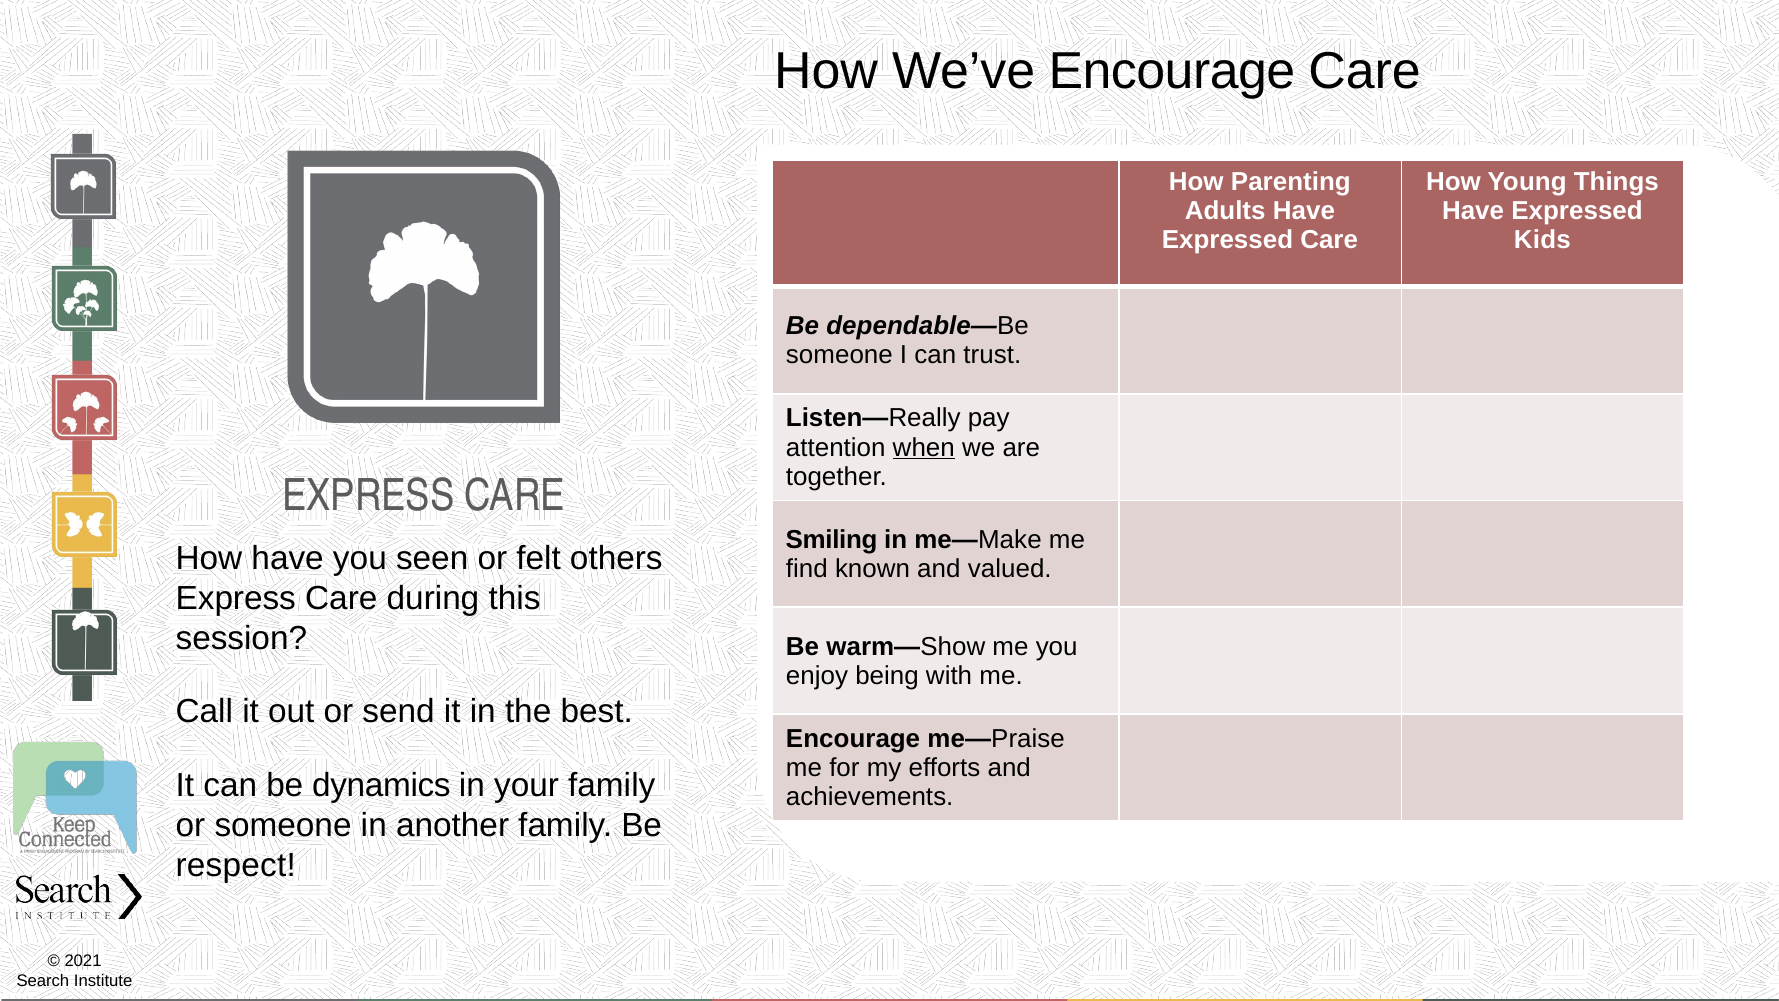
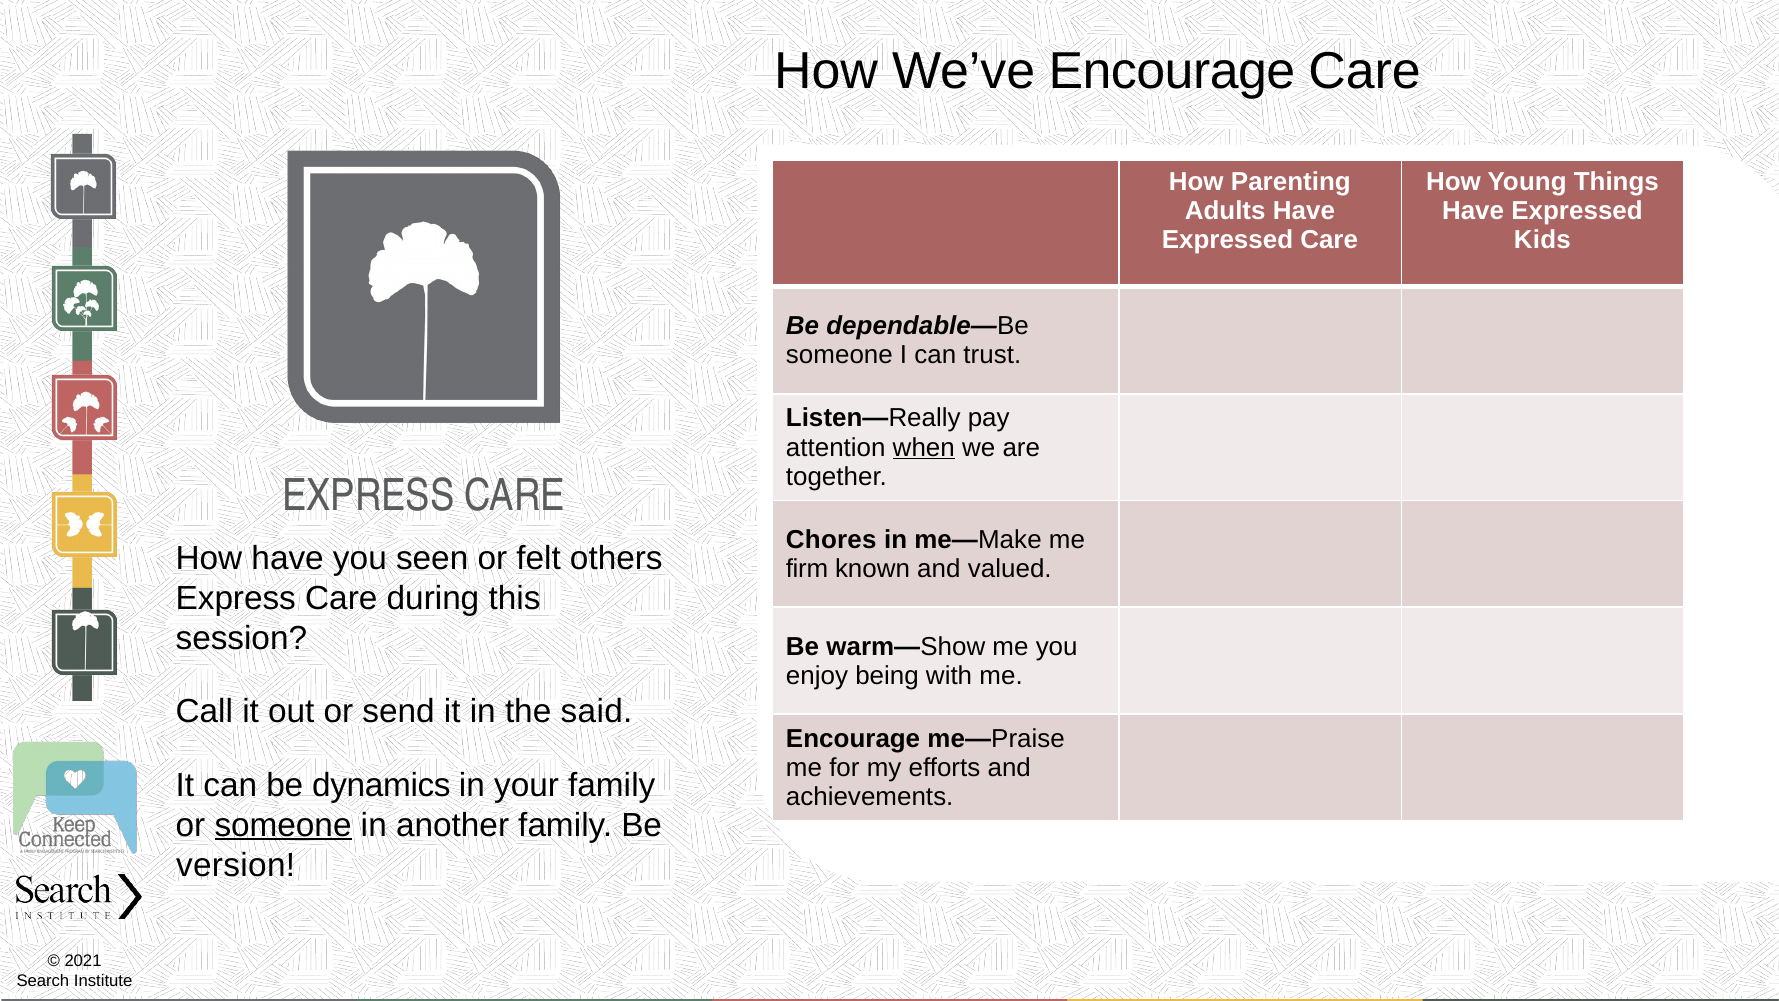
Smiling: Smiling -> Chores (831, 540)
find: find -> firm (807, 569)
best: best -> said (597, 711)
someone underline: none -> present (283, 825)
respect: respect -> version (236, 865)
